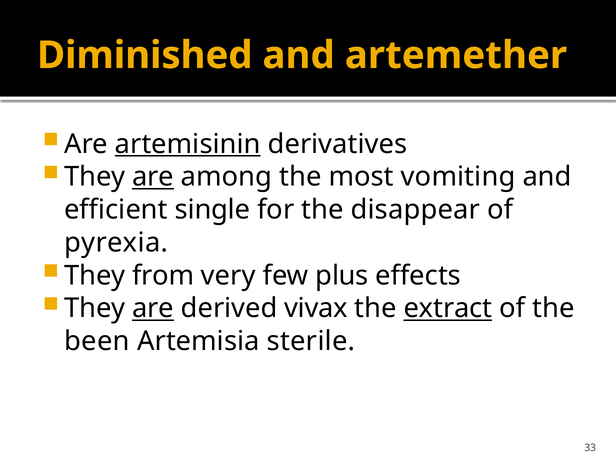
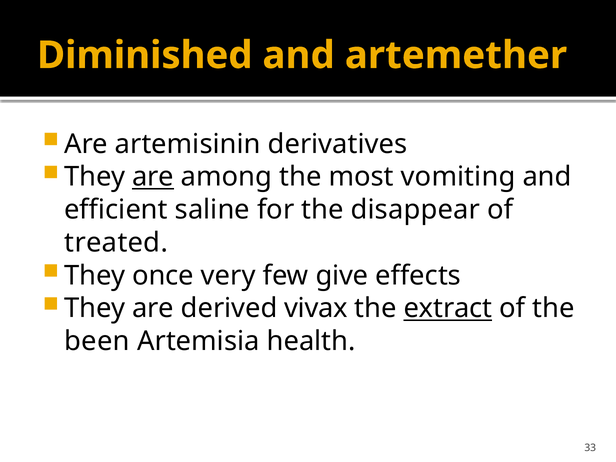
artemisinin underline: present -> none (188, 144)
single: single -> saline (212, 210)
pyrexia: pyrexia -> treated (116, 243)
from: from -> once (163, 276)
plus: plus -> give (342, 276)
are underline: present -> none (153, 308)
sterile: sterile -> health (311, 341)
